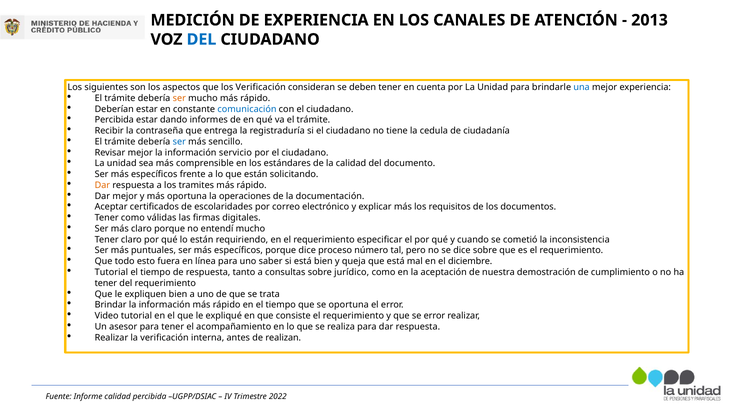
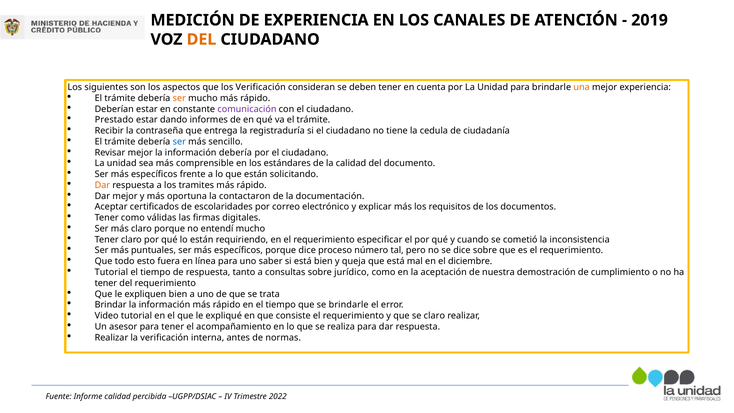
2013: 2013 -> 2019 (650, 20)
DEL colour: blue -> orange (201, 39)
una colour: blue -> orange (582, 87)
comunicación colour: blue -> purple (247, 109)
Percibida: Percibida -> Prestado (114, 120)
información servicio: servicio -> debería (235, 153)
operaciones: operaciones -> contactaron (245, 196)
se oportuna: oportuna -> brindarle (349, 305)
se error: error -> claro (434, 316)
realizan: realizan -> normas (283, 337)
